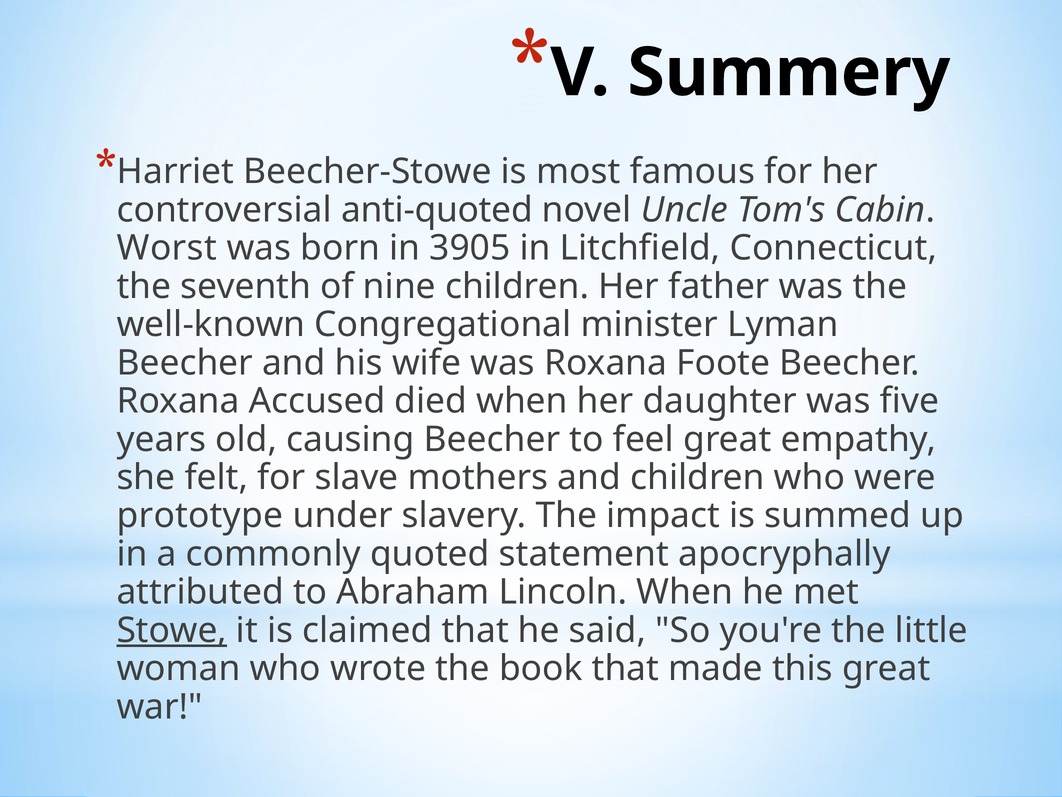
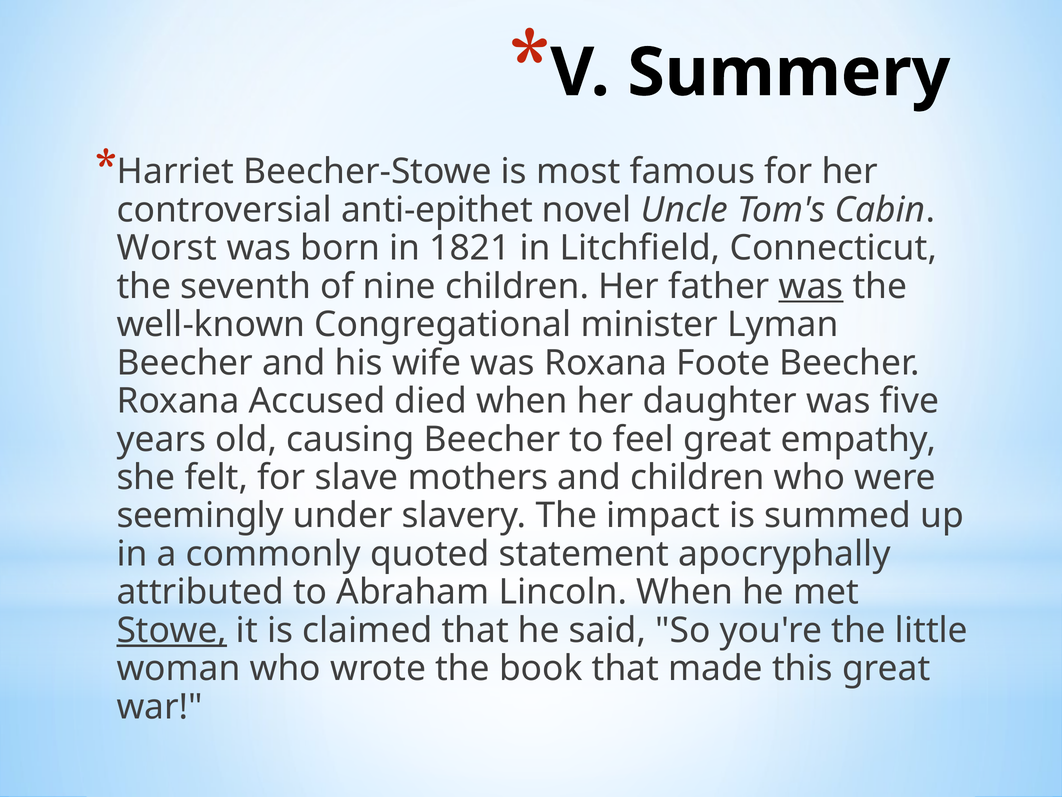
anti-quoted: anti-quoted -> anti-epithet (437, 210)
3905: 3905 -> 1821 (470, 248)
was underline: none -> present (811, 286)
prototype: prototype -> seemingly (200, 515)
